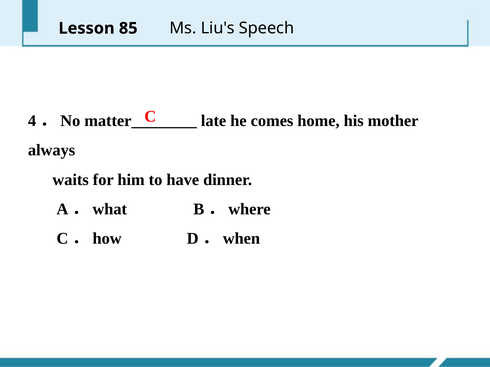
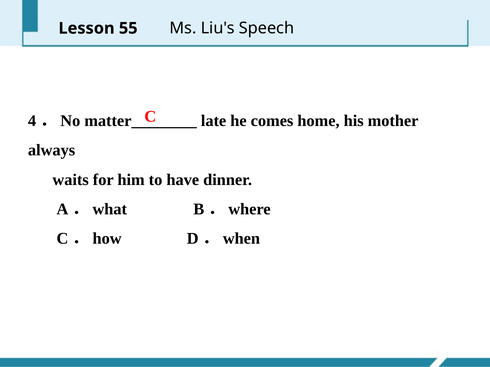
85: 85 -> 55 (128, 28)
